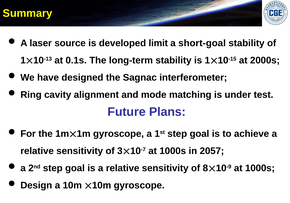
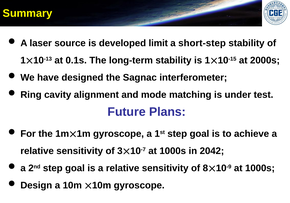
short-goal: short-goal -> short-step (202, 43)
2057: 2057 -> 2042 (212, 151)
